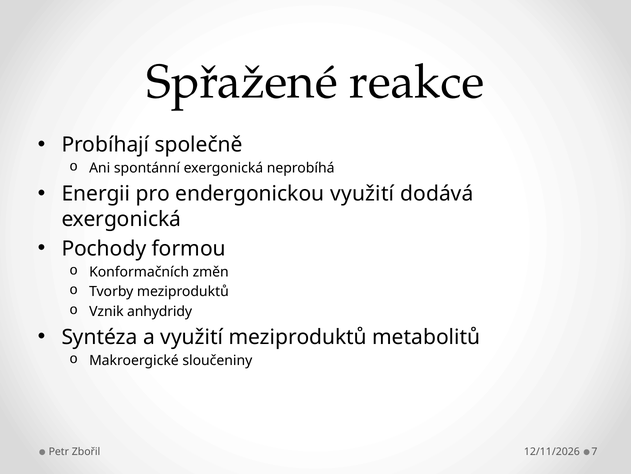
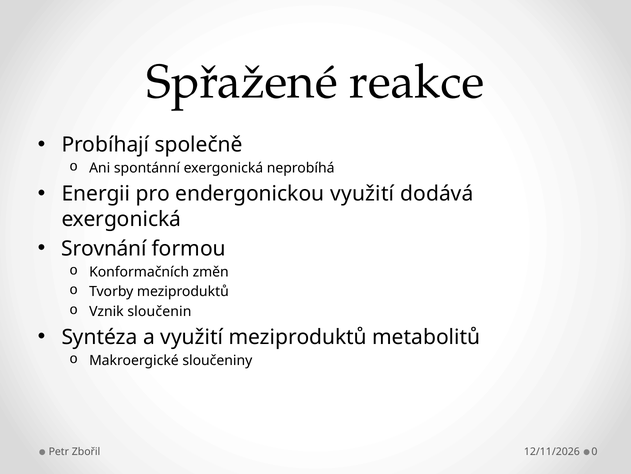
Pochody: Pochody -> Srovnání (104, 248)
anhydridy: anhydridy -> sloučenin (159, 311)
7: 7 -> 0 (594, 451)
